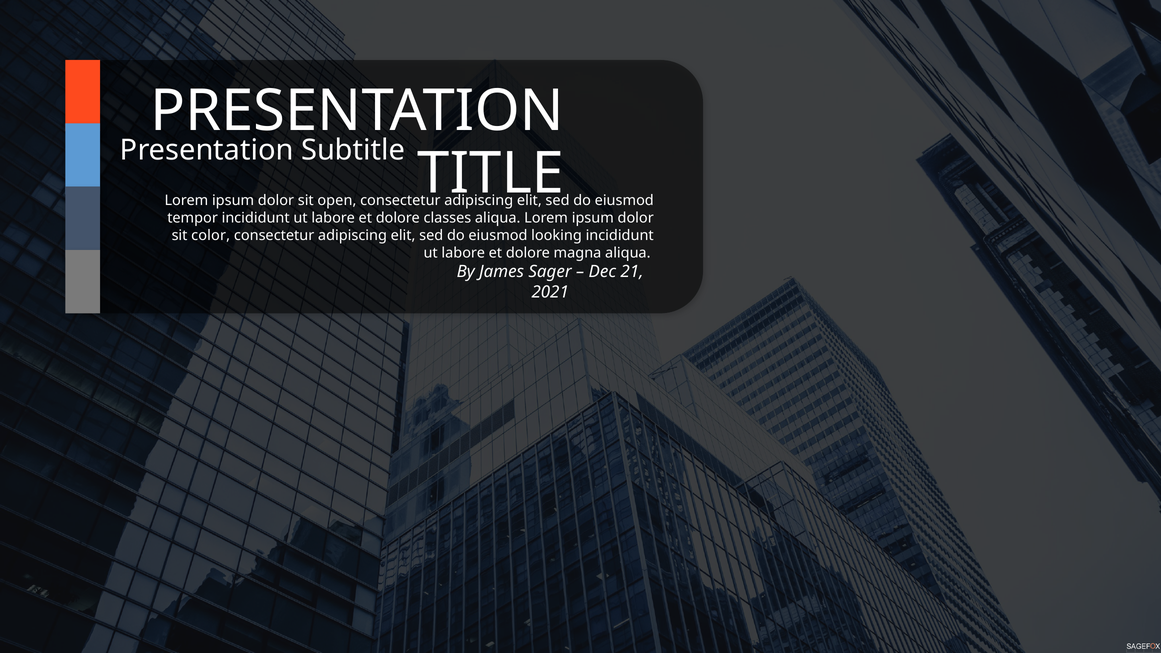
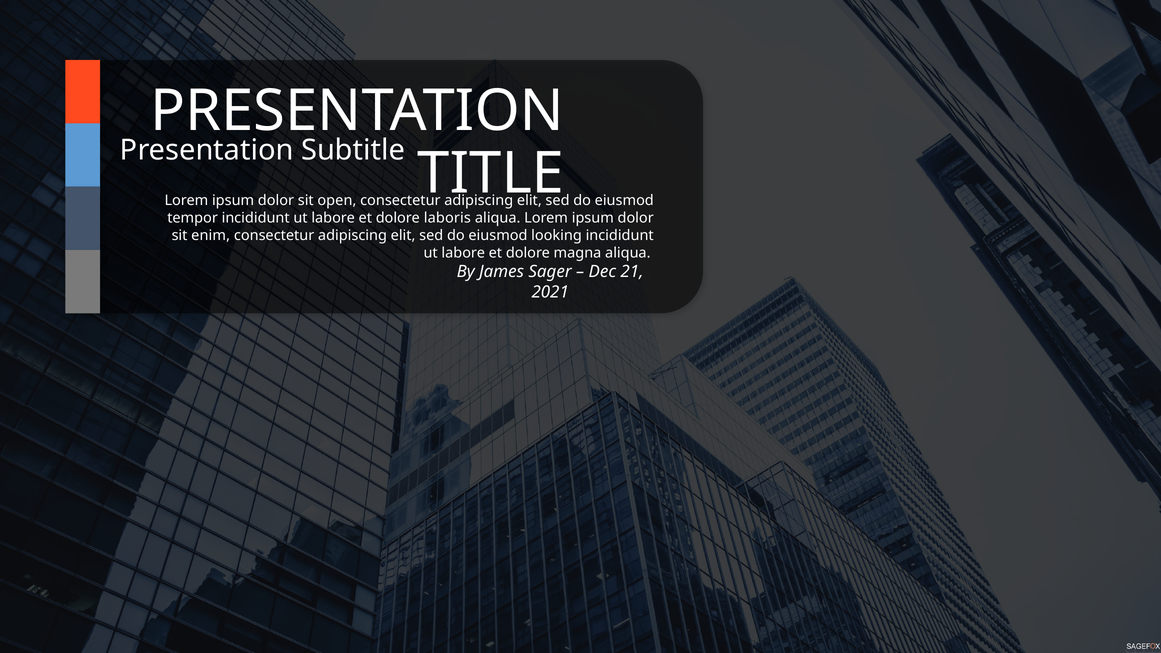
classes: classes -> laboris (447, 218)
color: color -> enim (211, 235)
